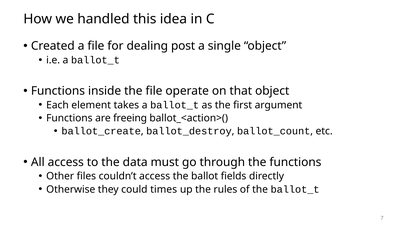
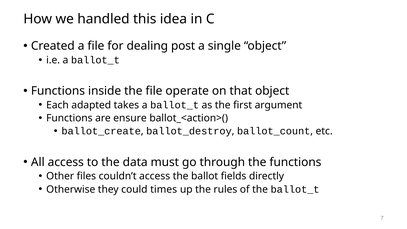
element: element -> adapted (91, 105)
freeing: freeing -> ensure (130, 118)
